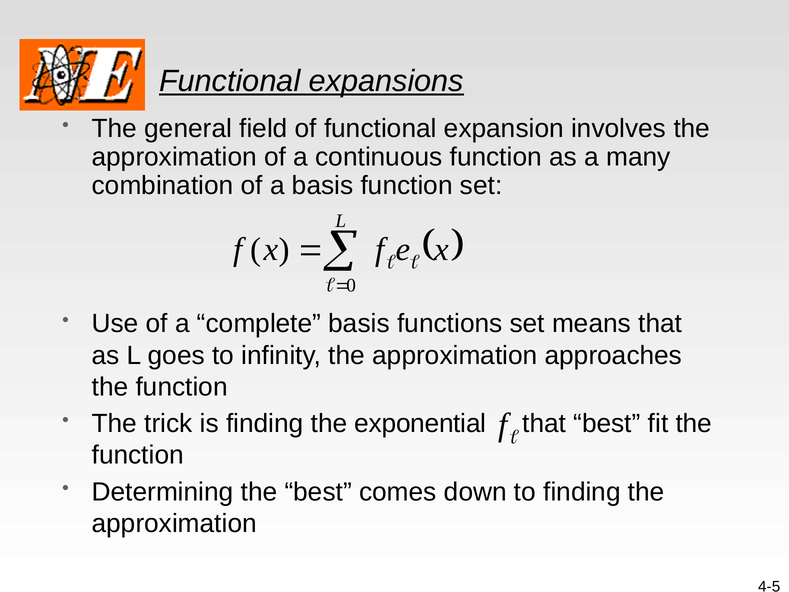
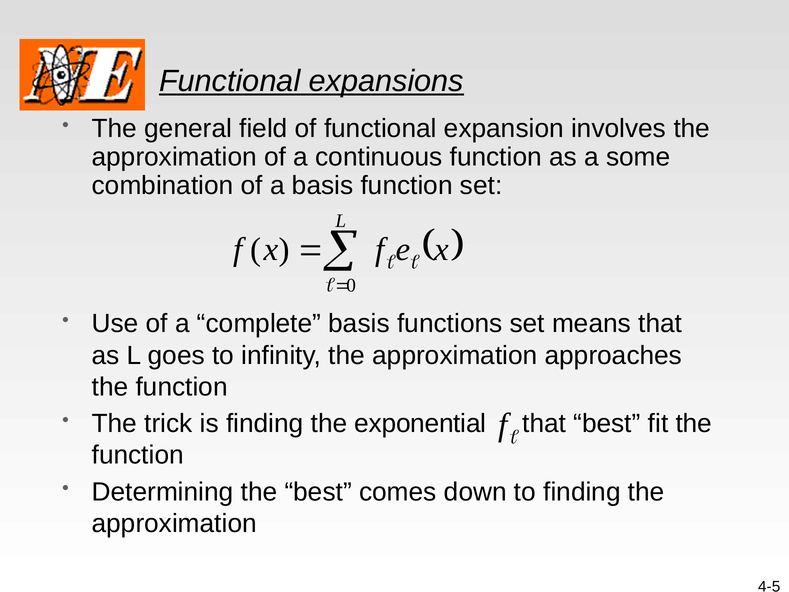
many: many -> some (638, 157)
